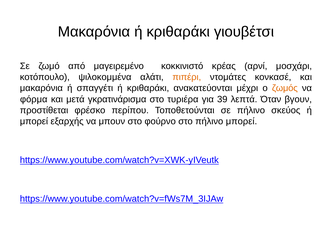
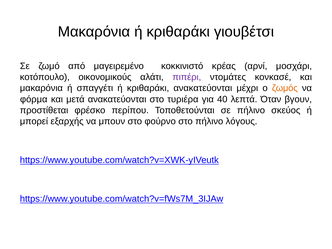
ψιλοκομμένα: ψιλοκομμένα -> οικονομικούς (105, 77)
πιπέρι colour: orange -> purple (187, 77)
μετά γκρατινάρισμα: γκρατινάρισμα -> ανακατεύονται (117, 99)
39: 39 -> 40 (222, 99)
πήλινο μπορεί: μπορεί -> λόγους (242, 121)
